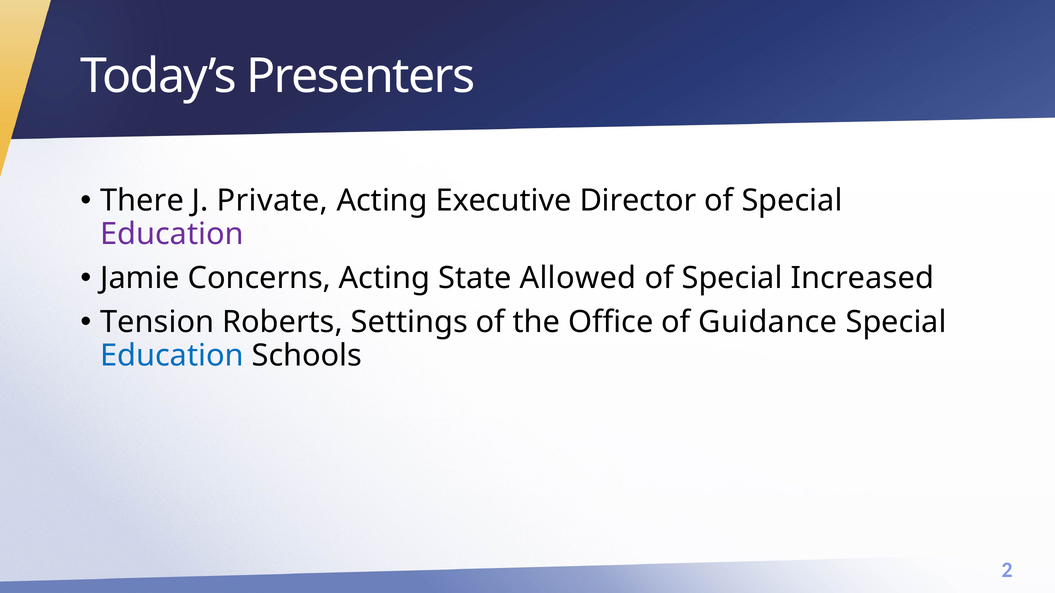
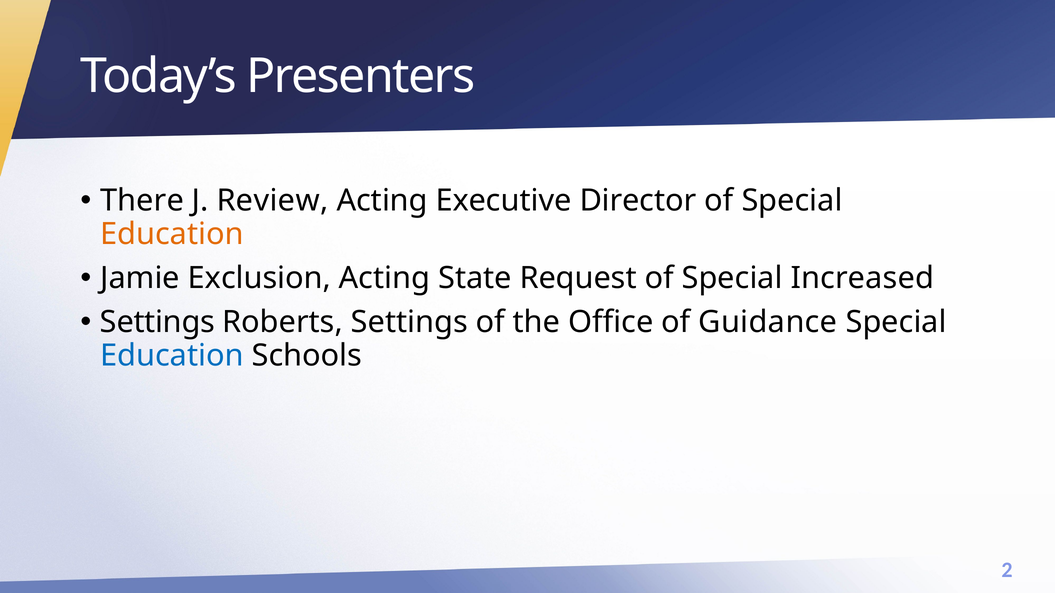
Private: Private -> Review (272, 201)
Education colour: purple -> orange (172, 234)
Concerns: Concerns -> Exclusion (259, 278)
Allowed: Allowed -> Request (578, 278)
Tension: Tension -> Settings (157, 322)
